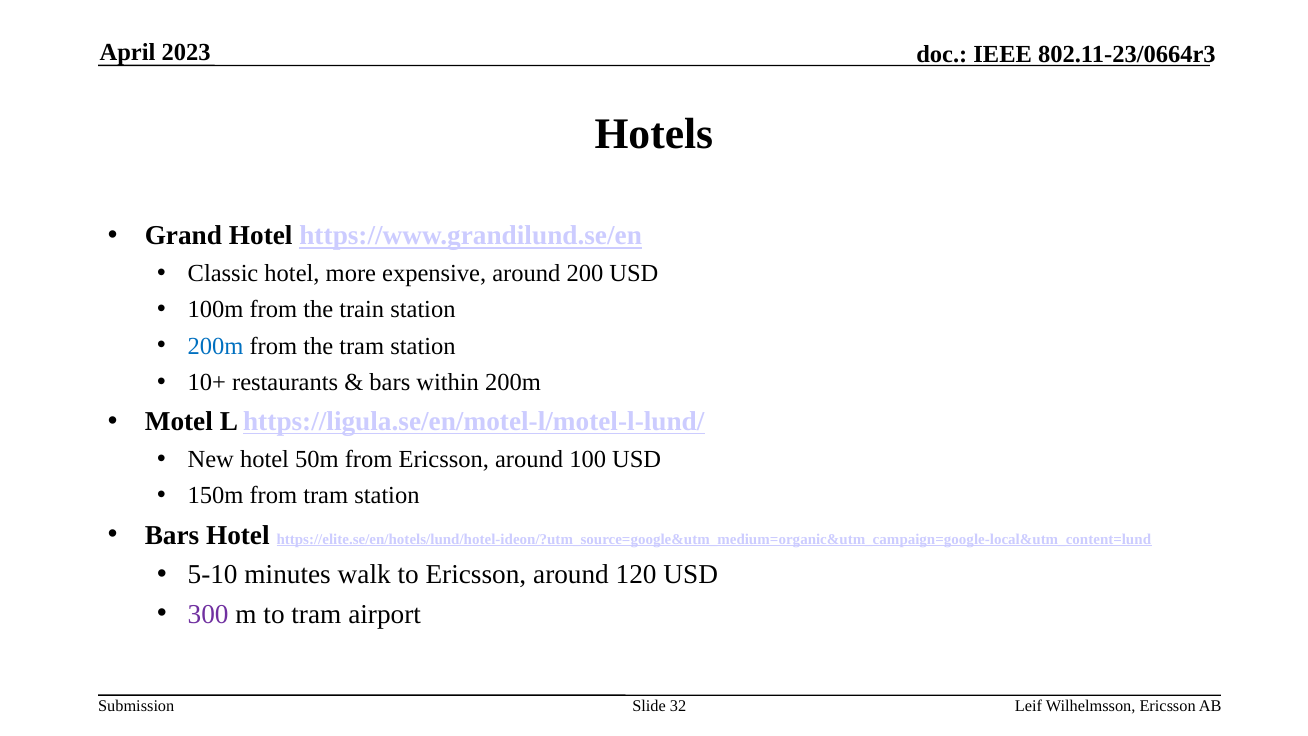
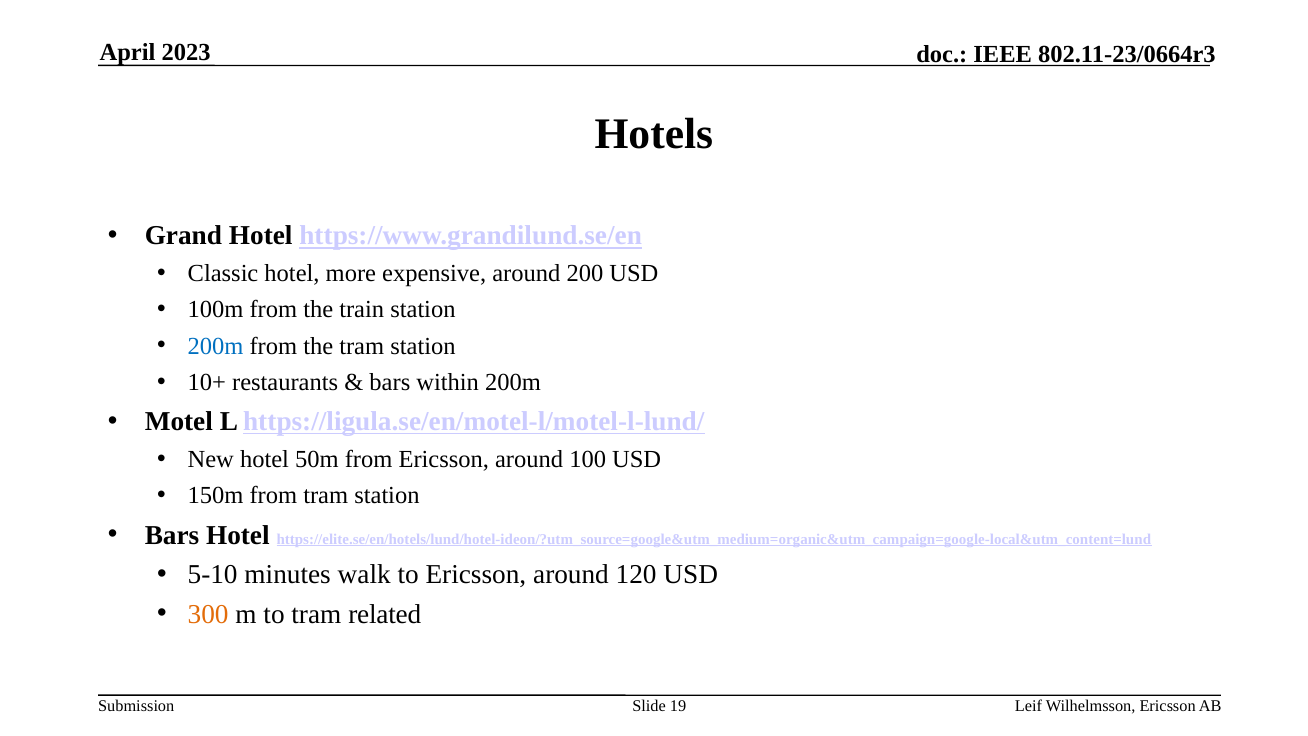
300 colour: purple -> orange (208, 614)
airport: airport -> related (385, 614)
32: 32 -> 19 (678, 706)
